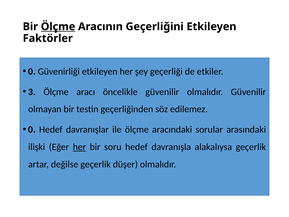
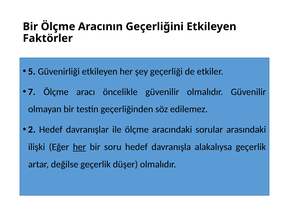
Ölçme underline: present -> none (58, 27)
0: 0 -> 5 (32, 71)
3: 3 -> 7 (32, 92)
0: 0 -> 2 (32, 129)
